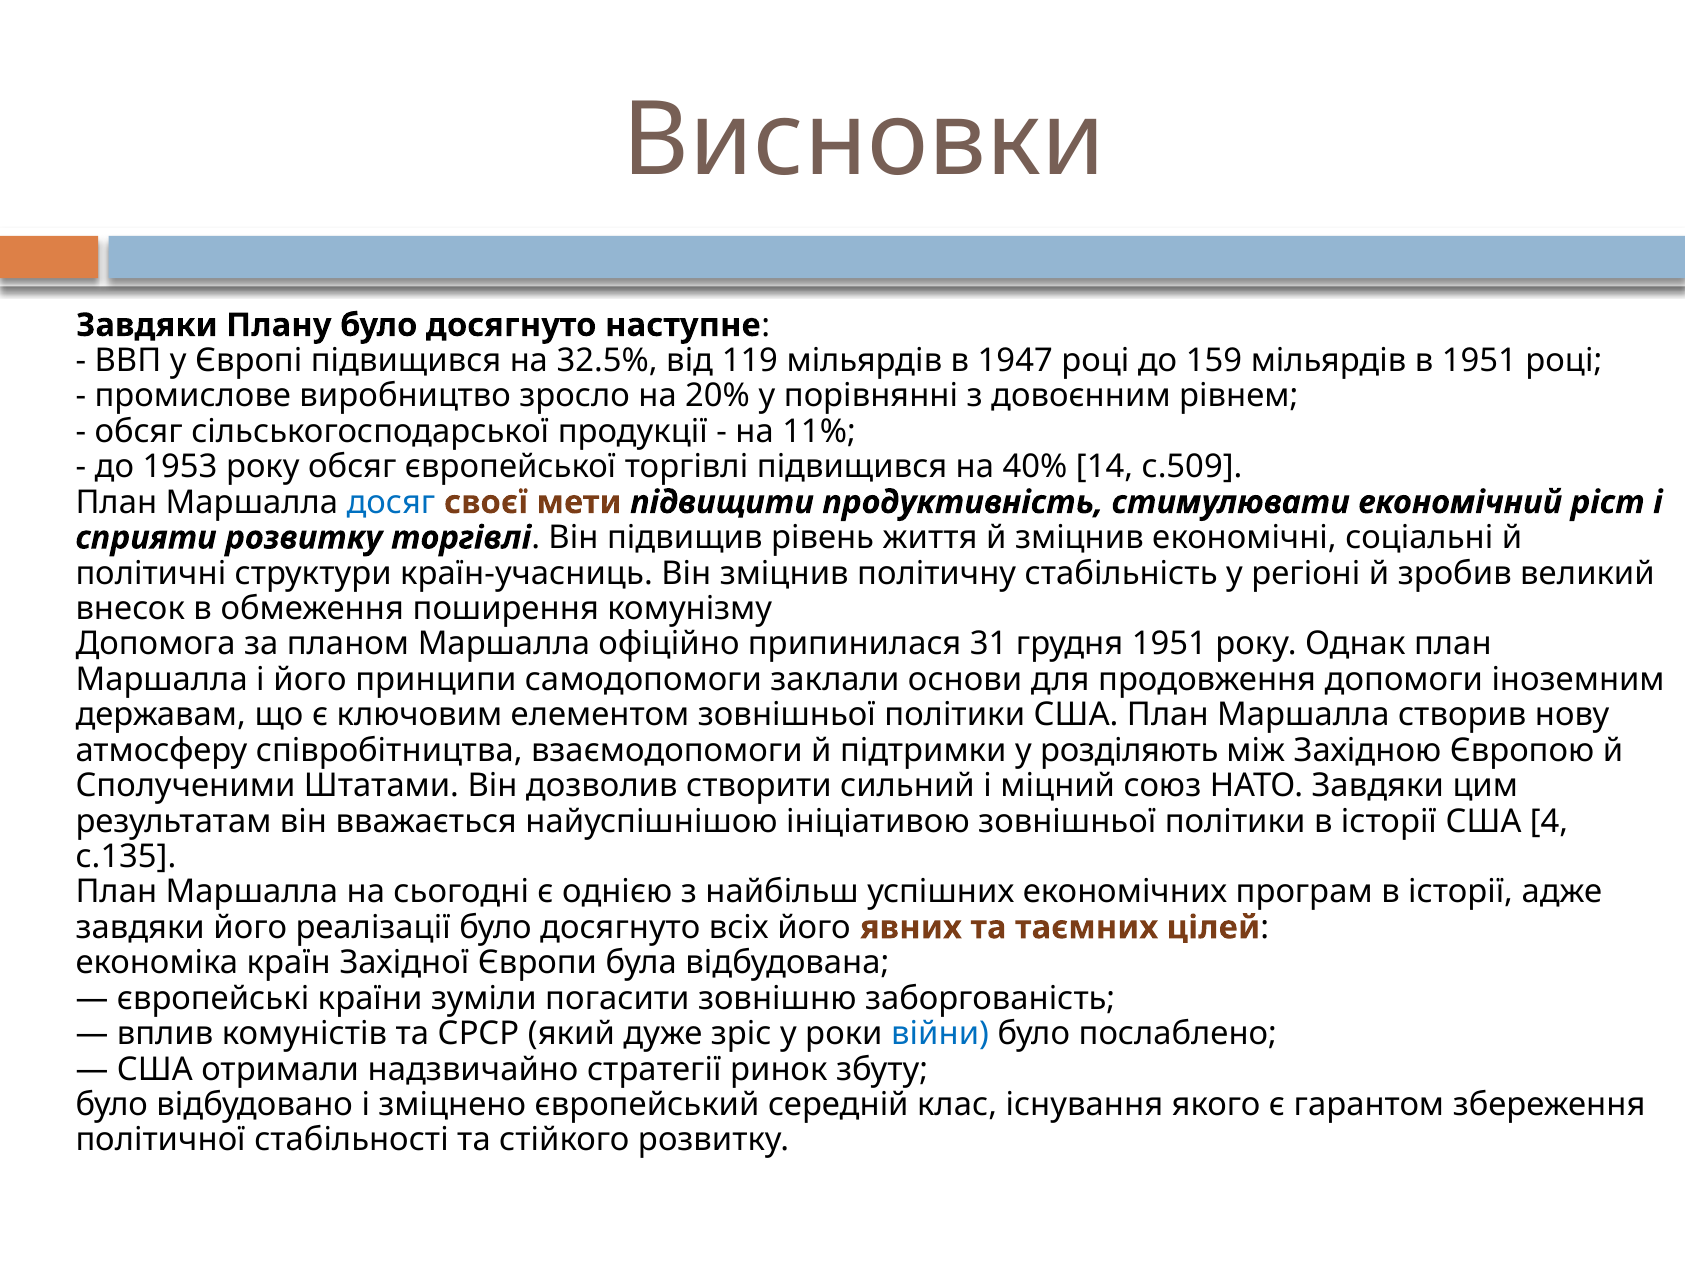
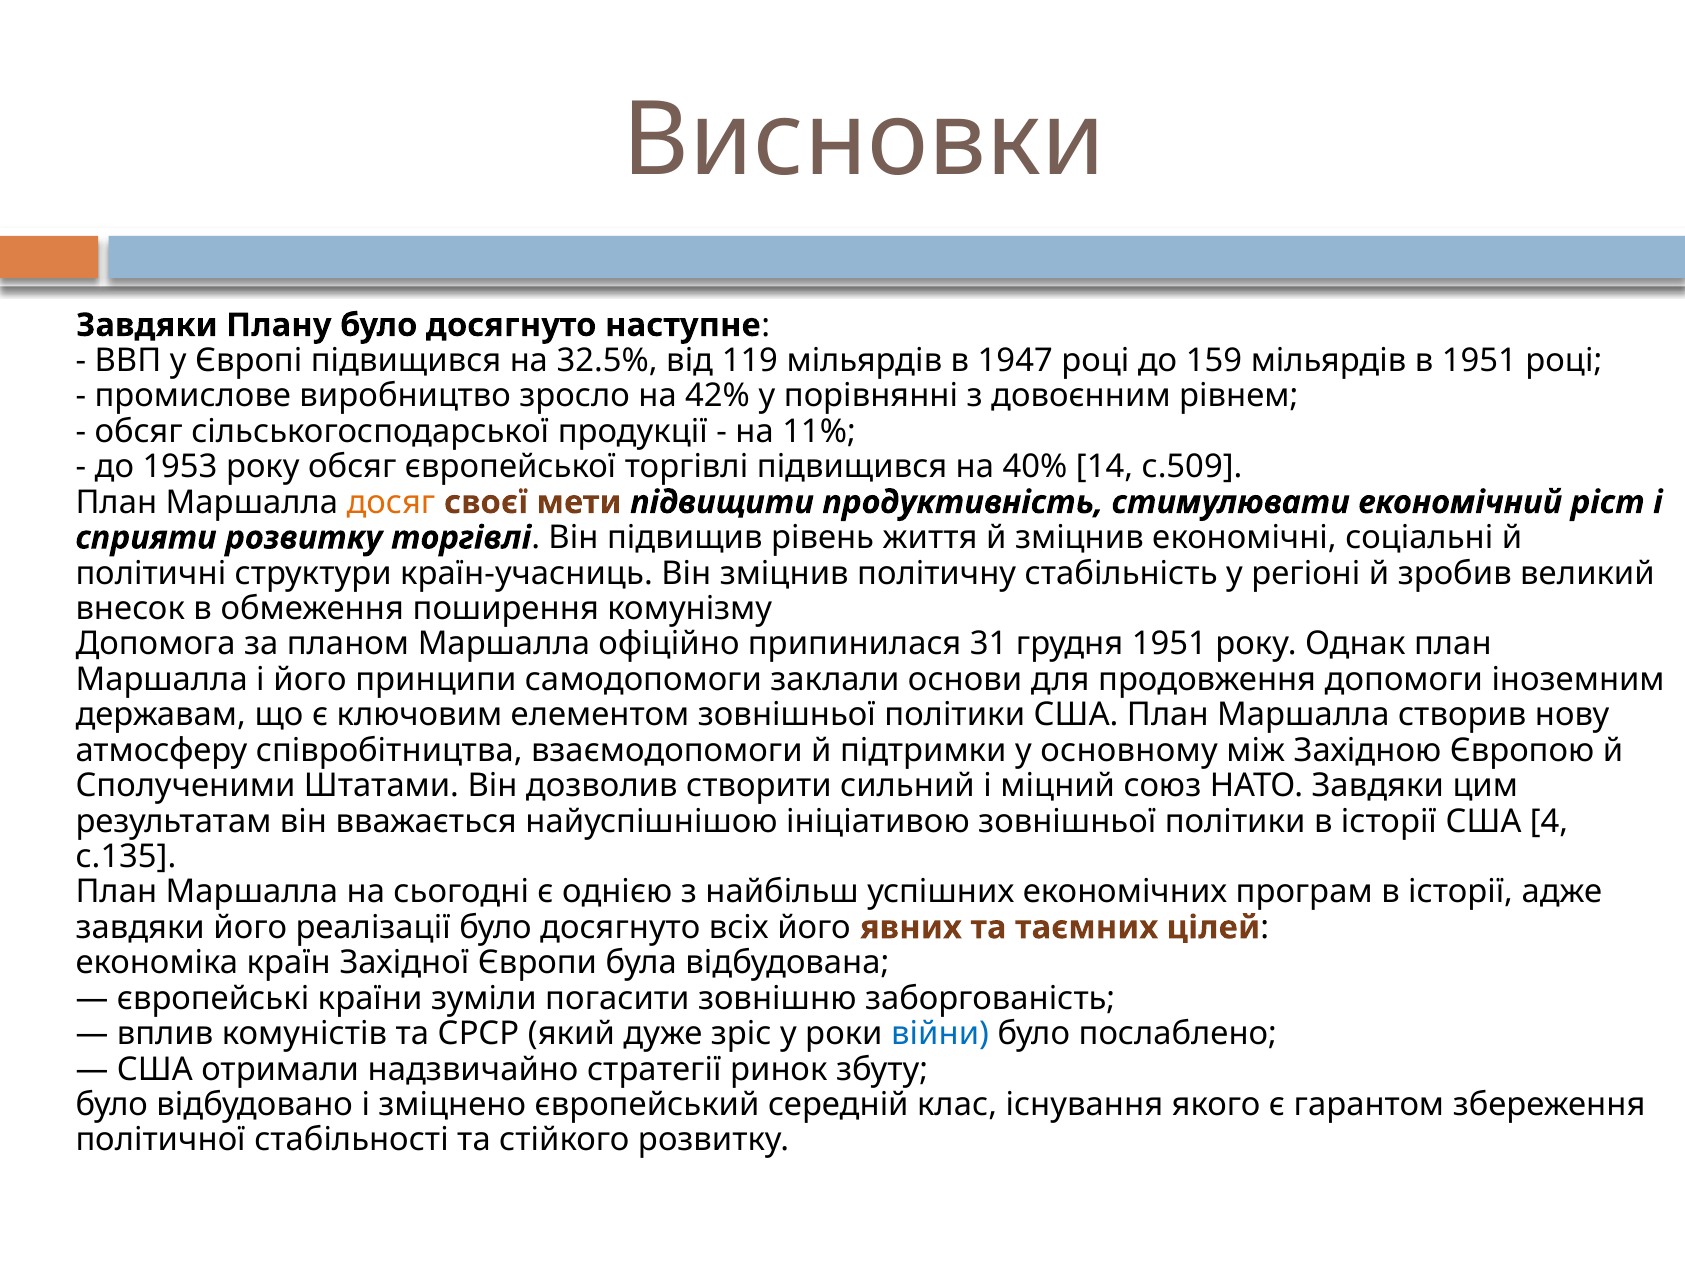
20%: 20% -> 42% (718, 396)
досяг colour: blue -> orange (391, 502)
розділяють: розділяють -> основному (1129, 750)
